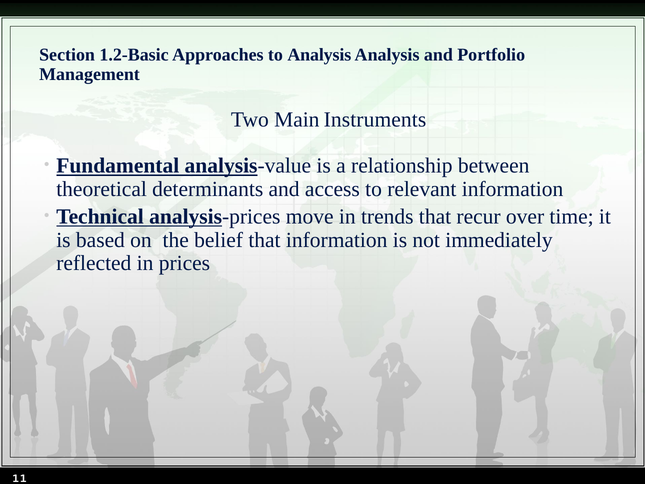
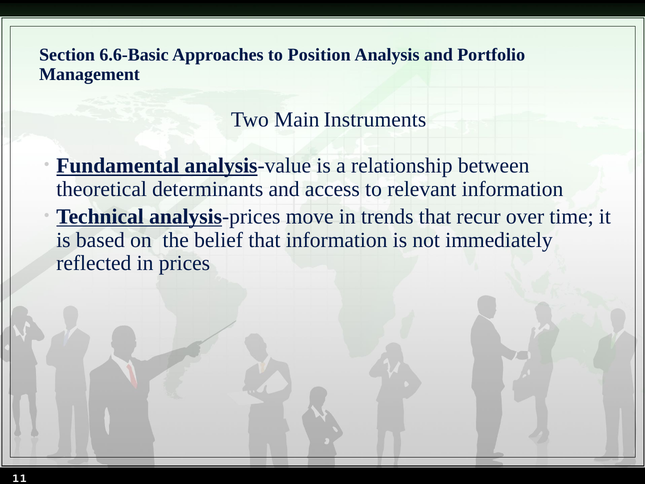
1.2-Basic: 1.2-Basic -> 6.6-Basic (134, 55)
to Analysis: Analysis -> Position (319, 55)
